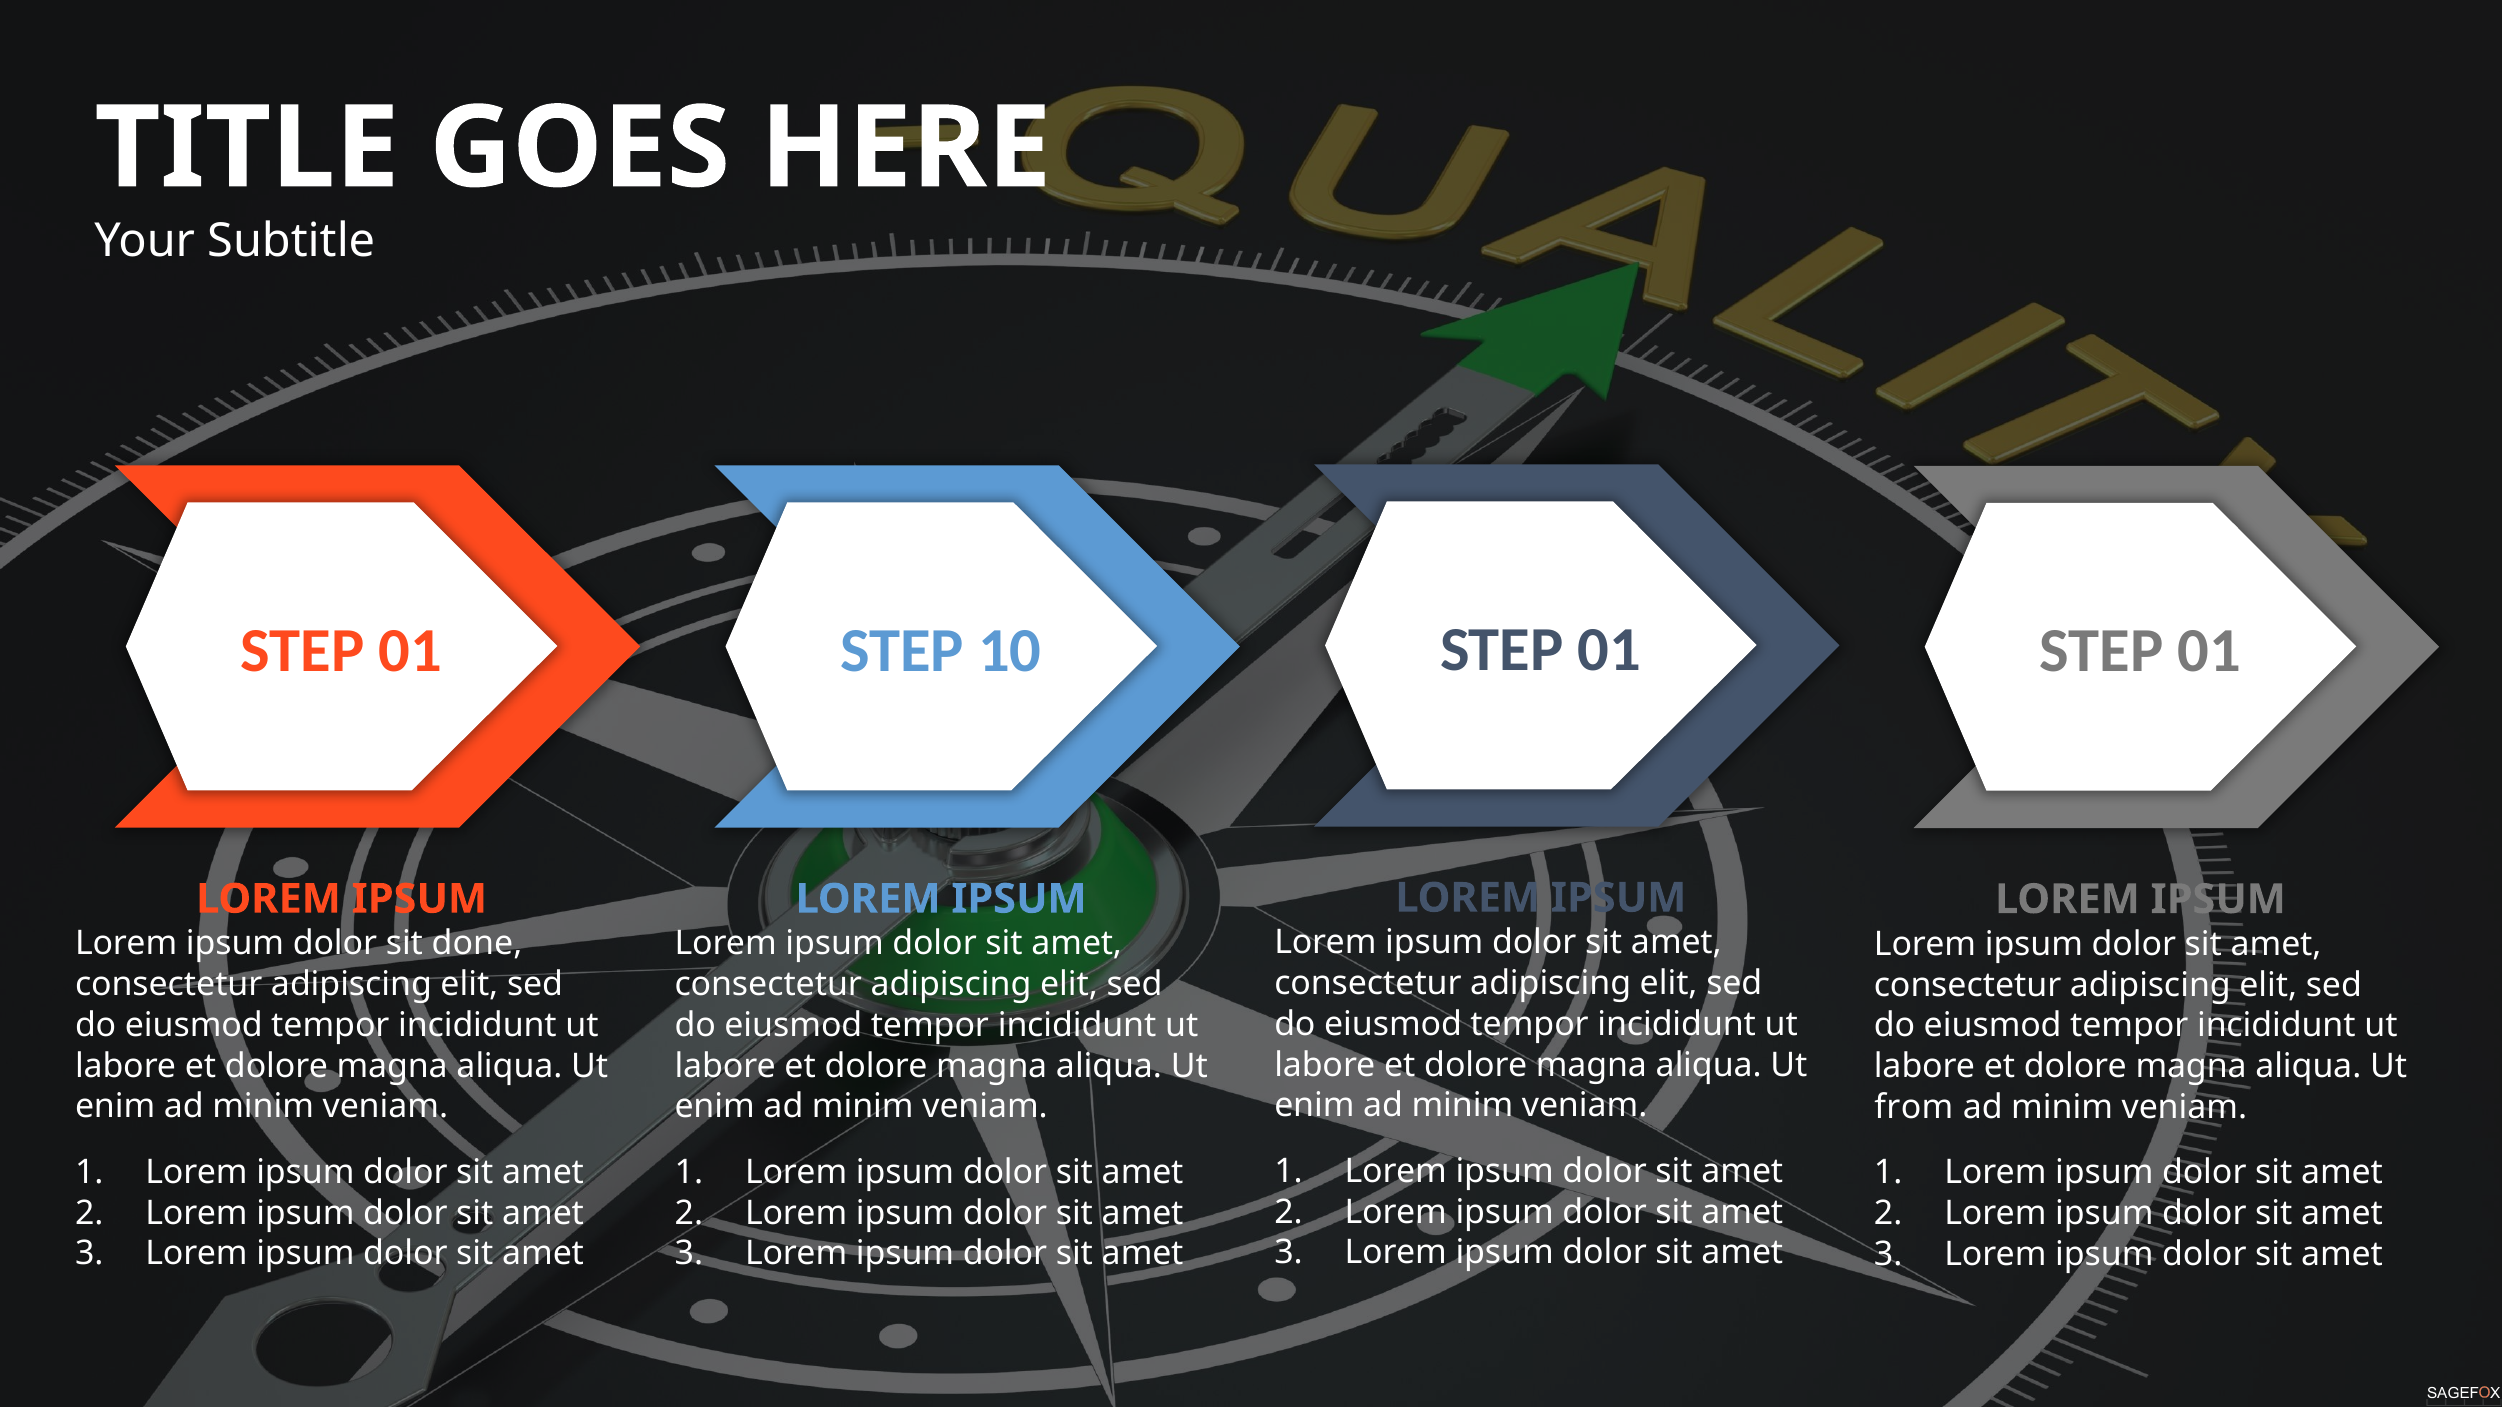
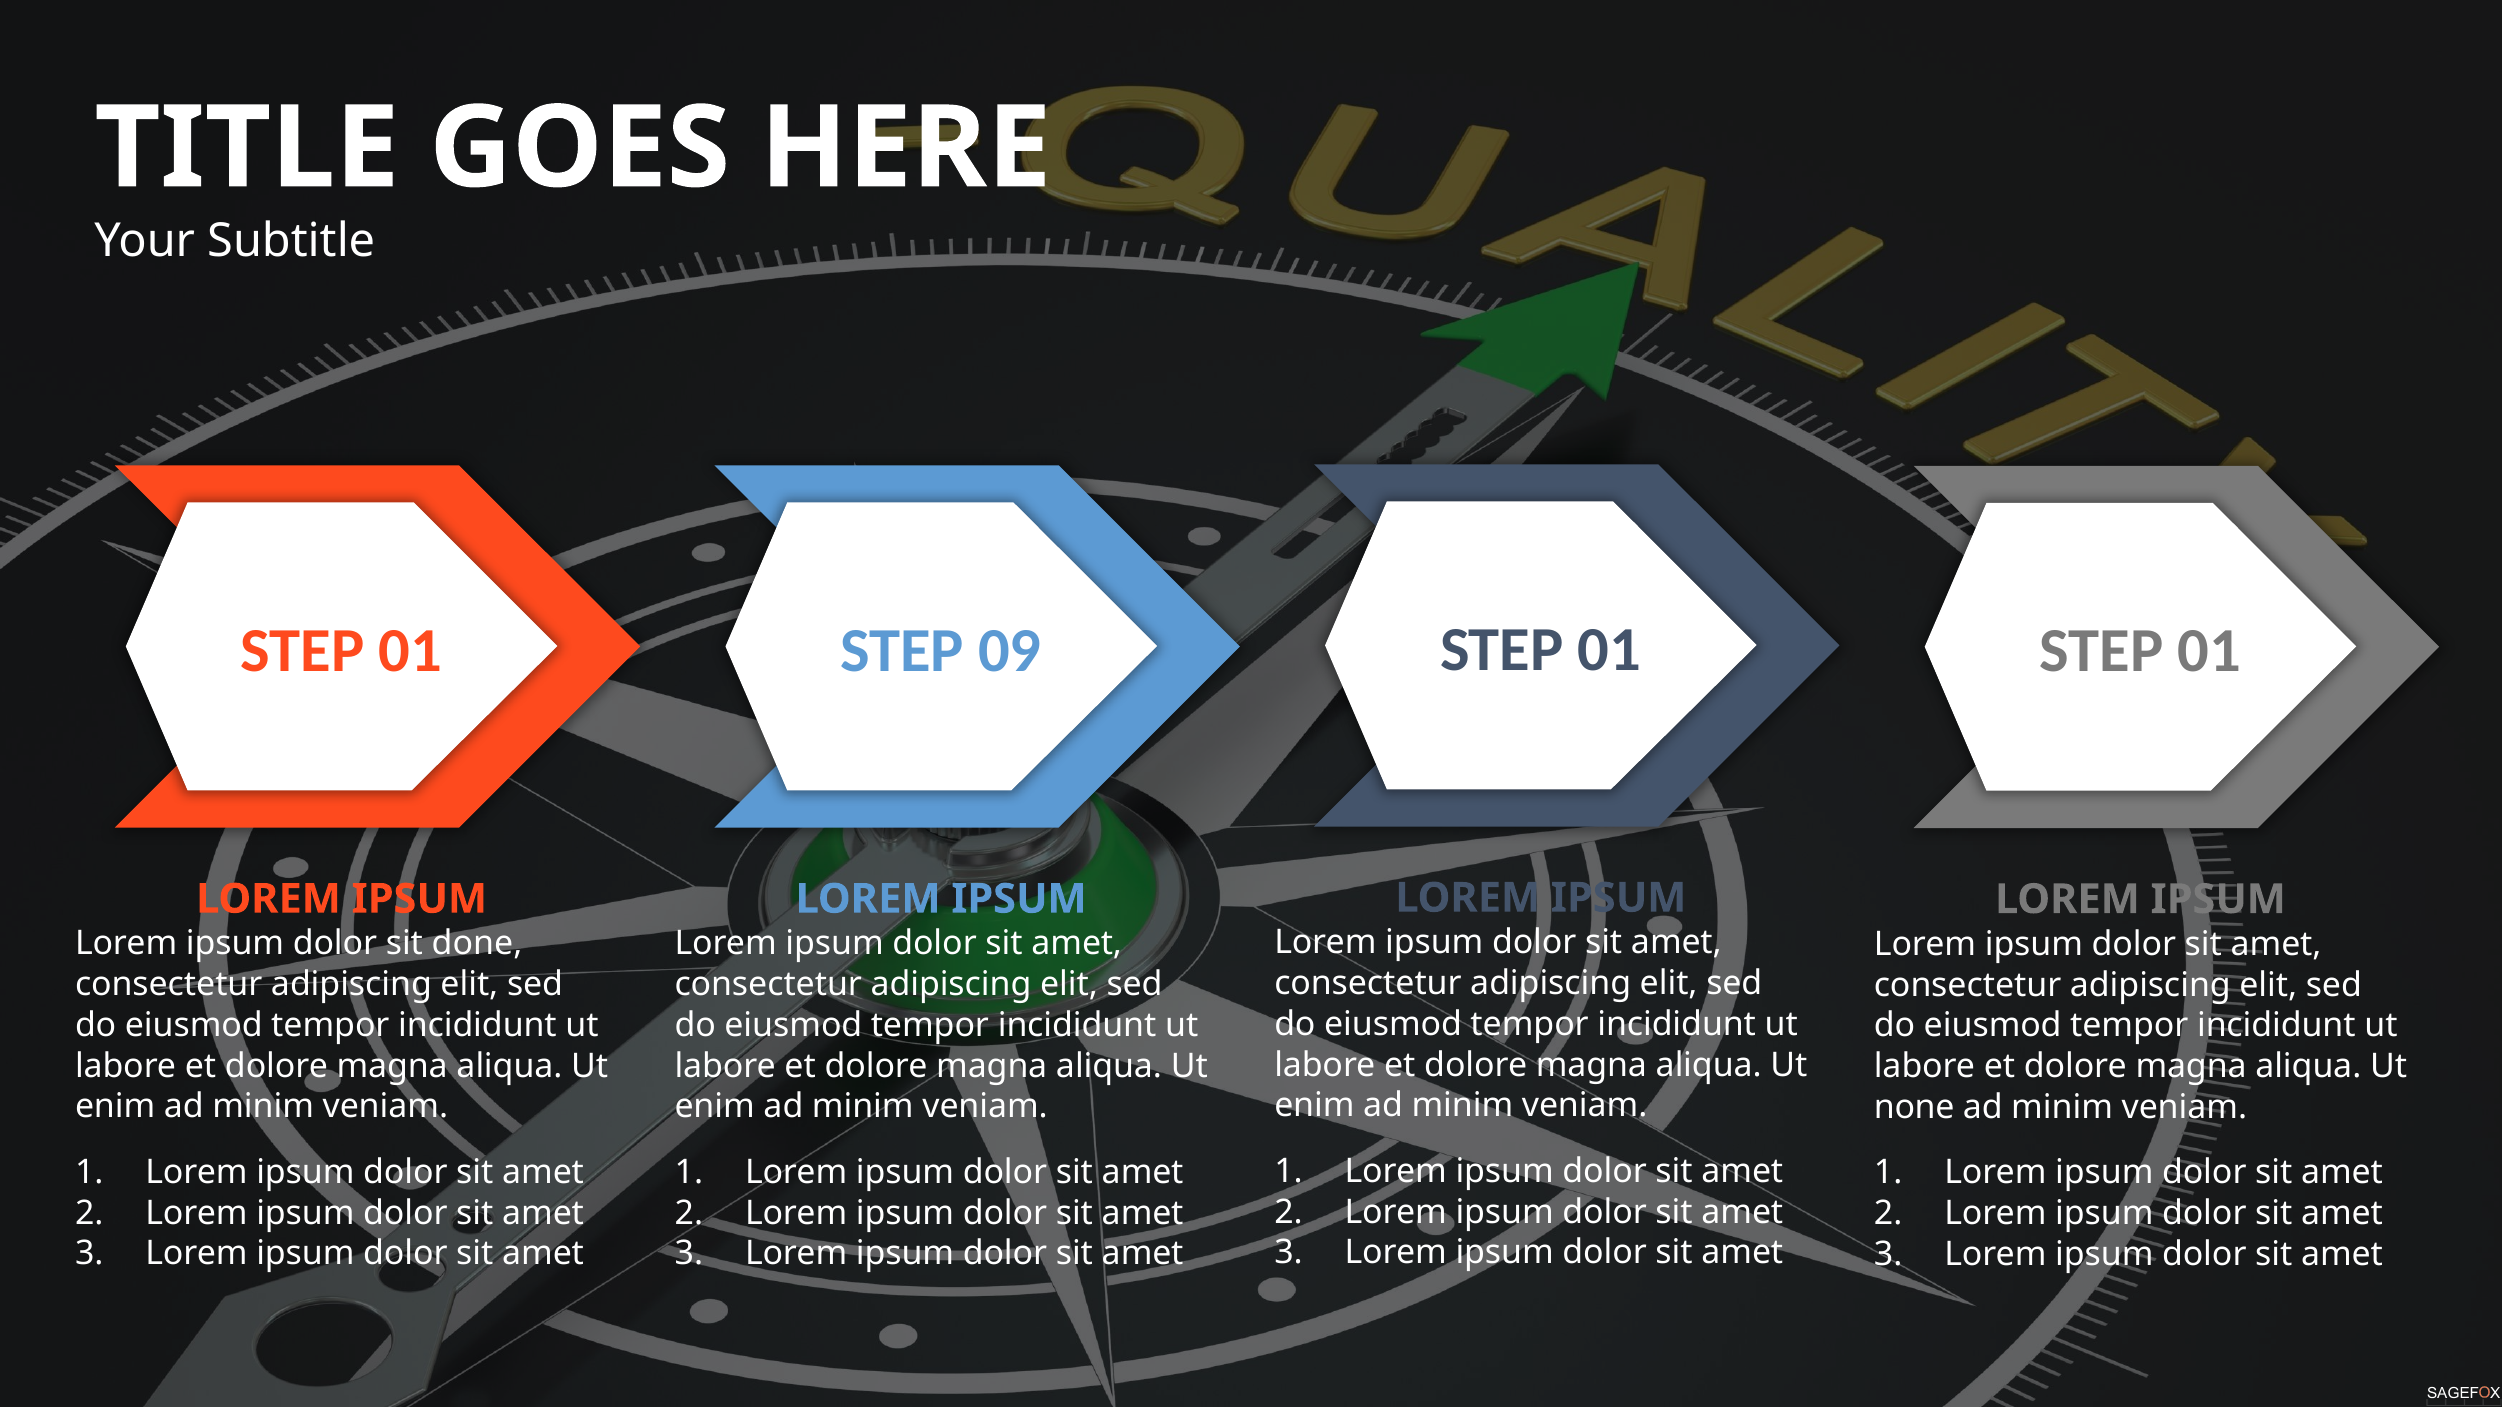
10: 10 -> 09 (1010, 651)
from: from -> none (1914, 1107)
